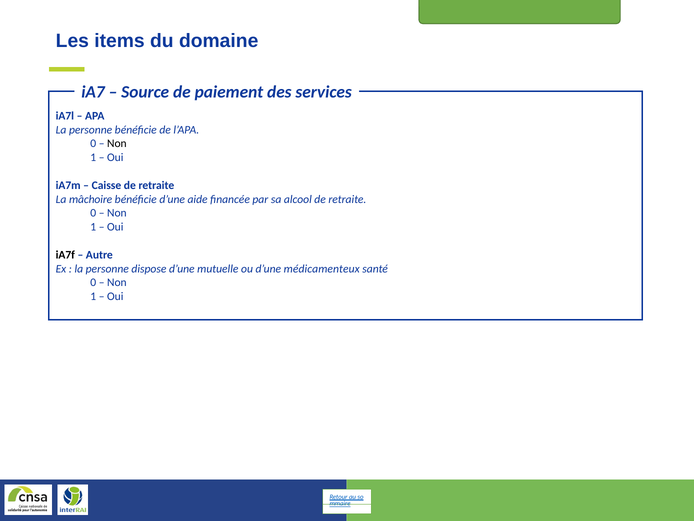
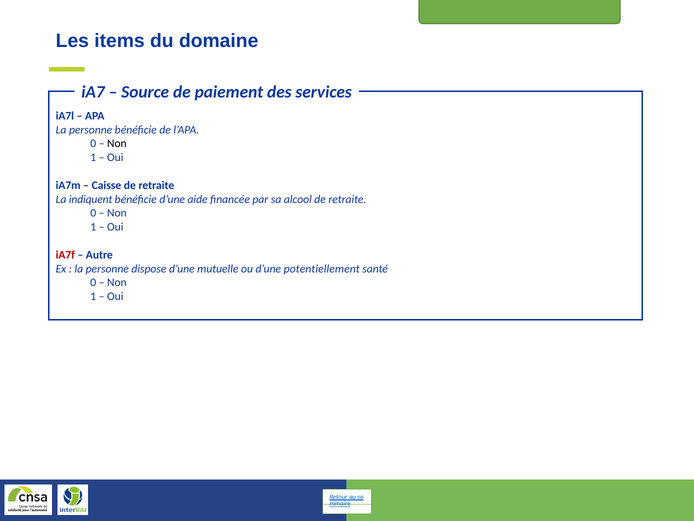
mâchoire: mâchoire -> indiquent (91, 199)
iA7f colour: black -> red (65, 255)
médicamenteux: médicamenteux -> potentiellement (322, 268)
